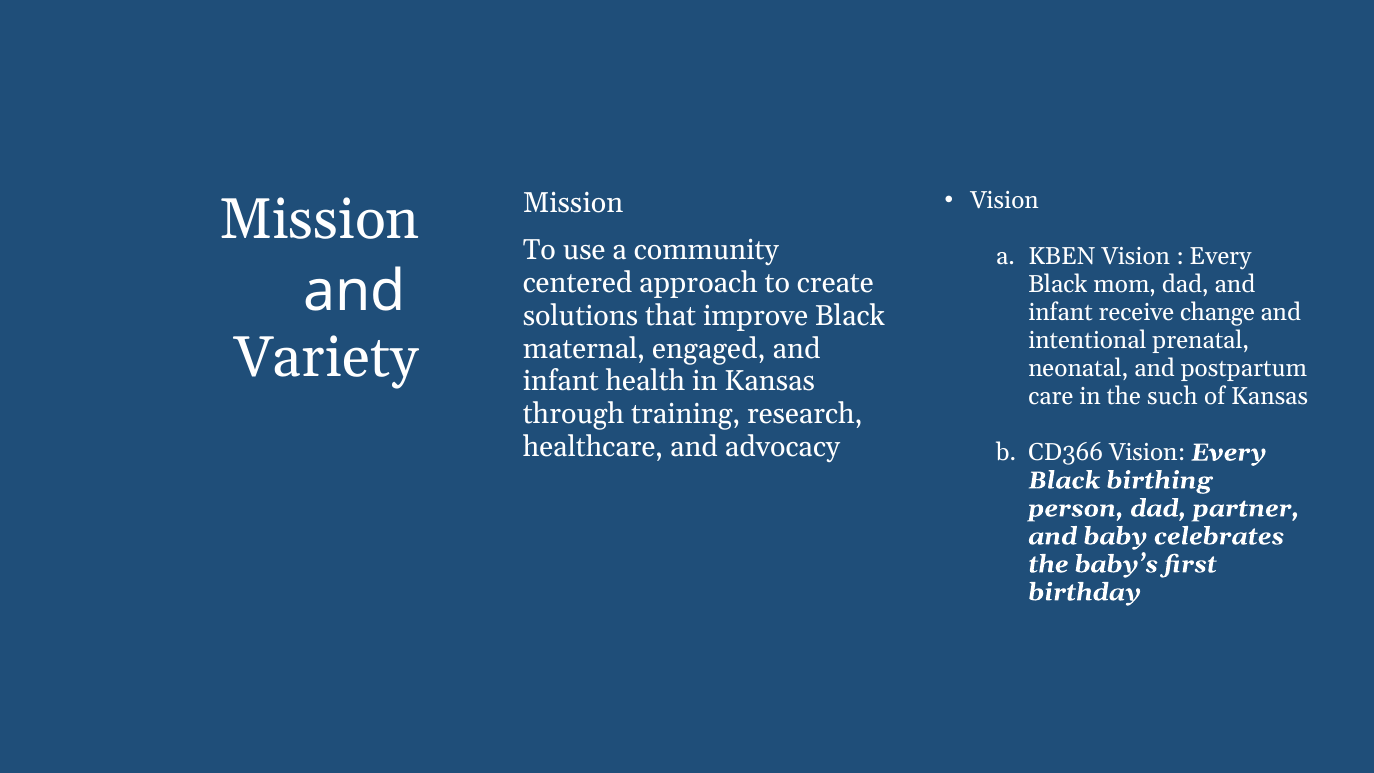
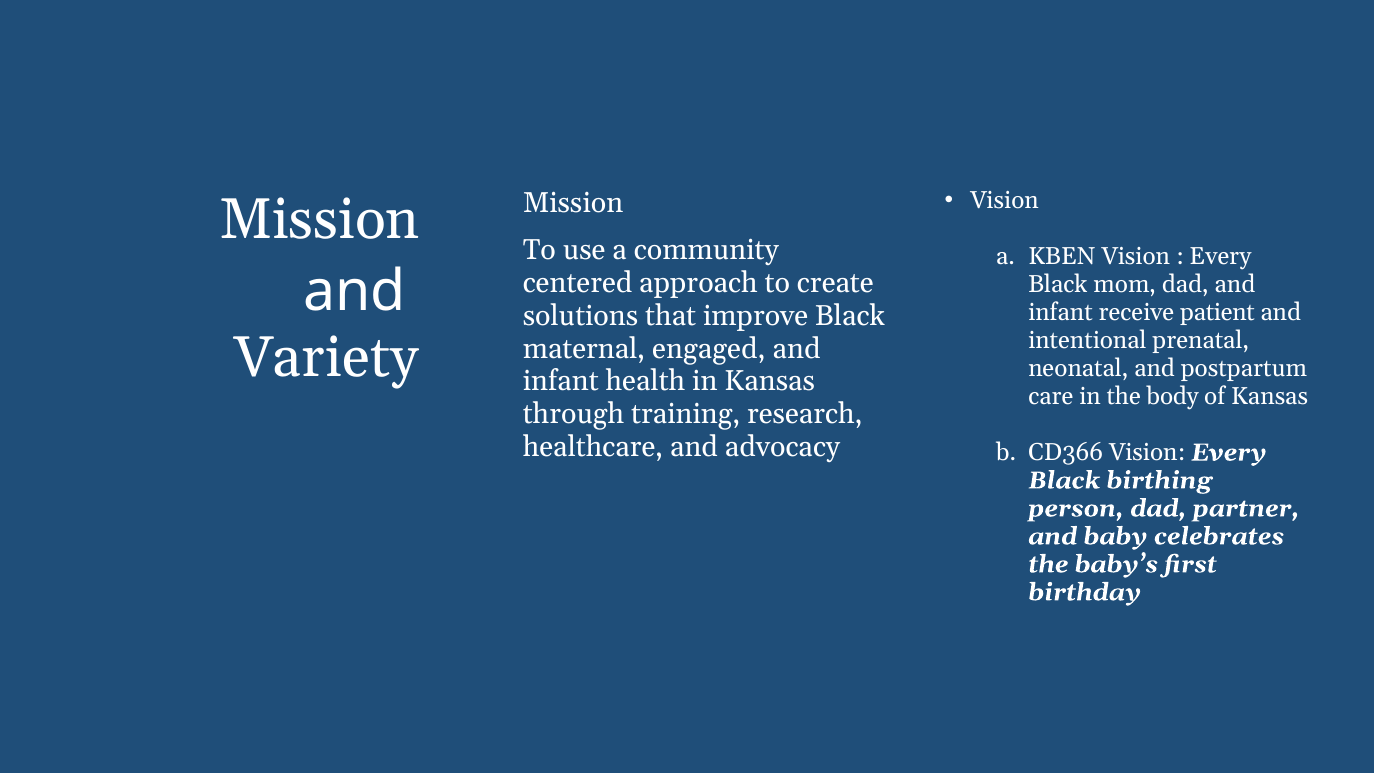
change: change -> patient (1218, 313)
such: such -> body (1173, 396)
